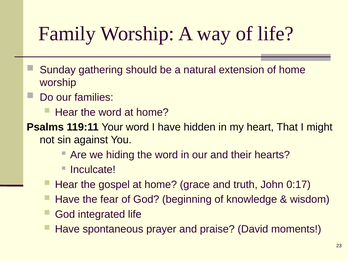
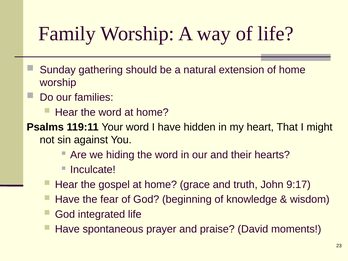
0:17: 0:17 -> 9:17 (299, 185)
